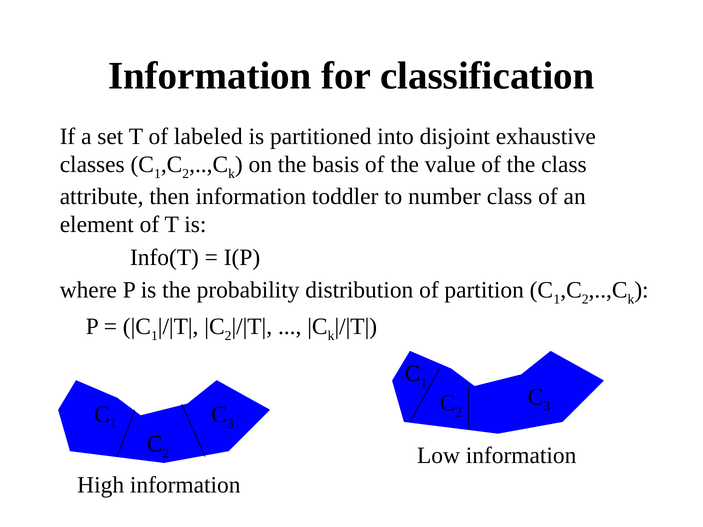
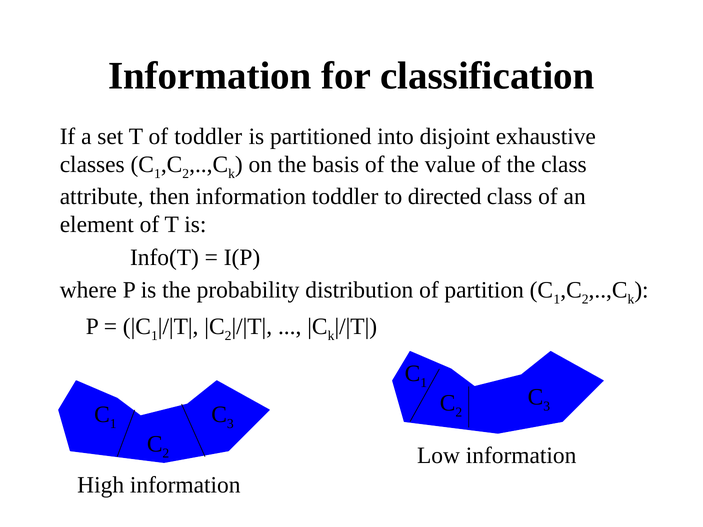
of labeled: labeled -> toddler (208, 136)
number: number -> directed (445, 196)
